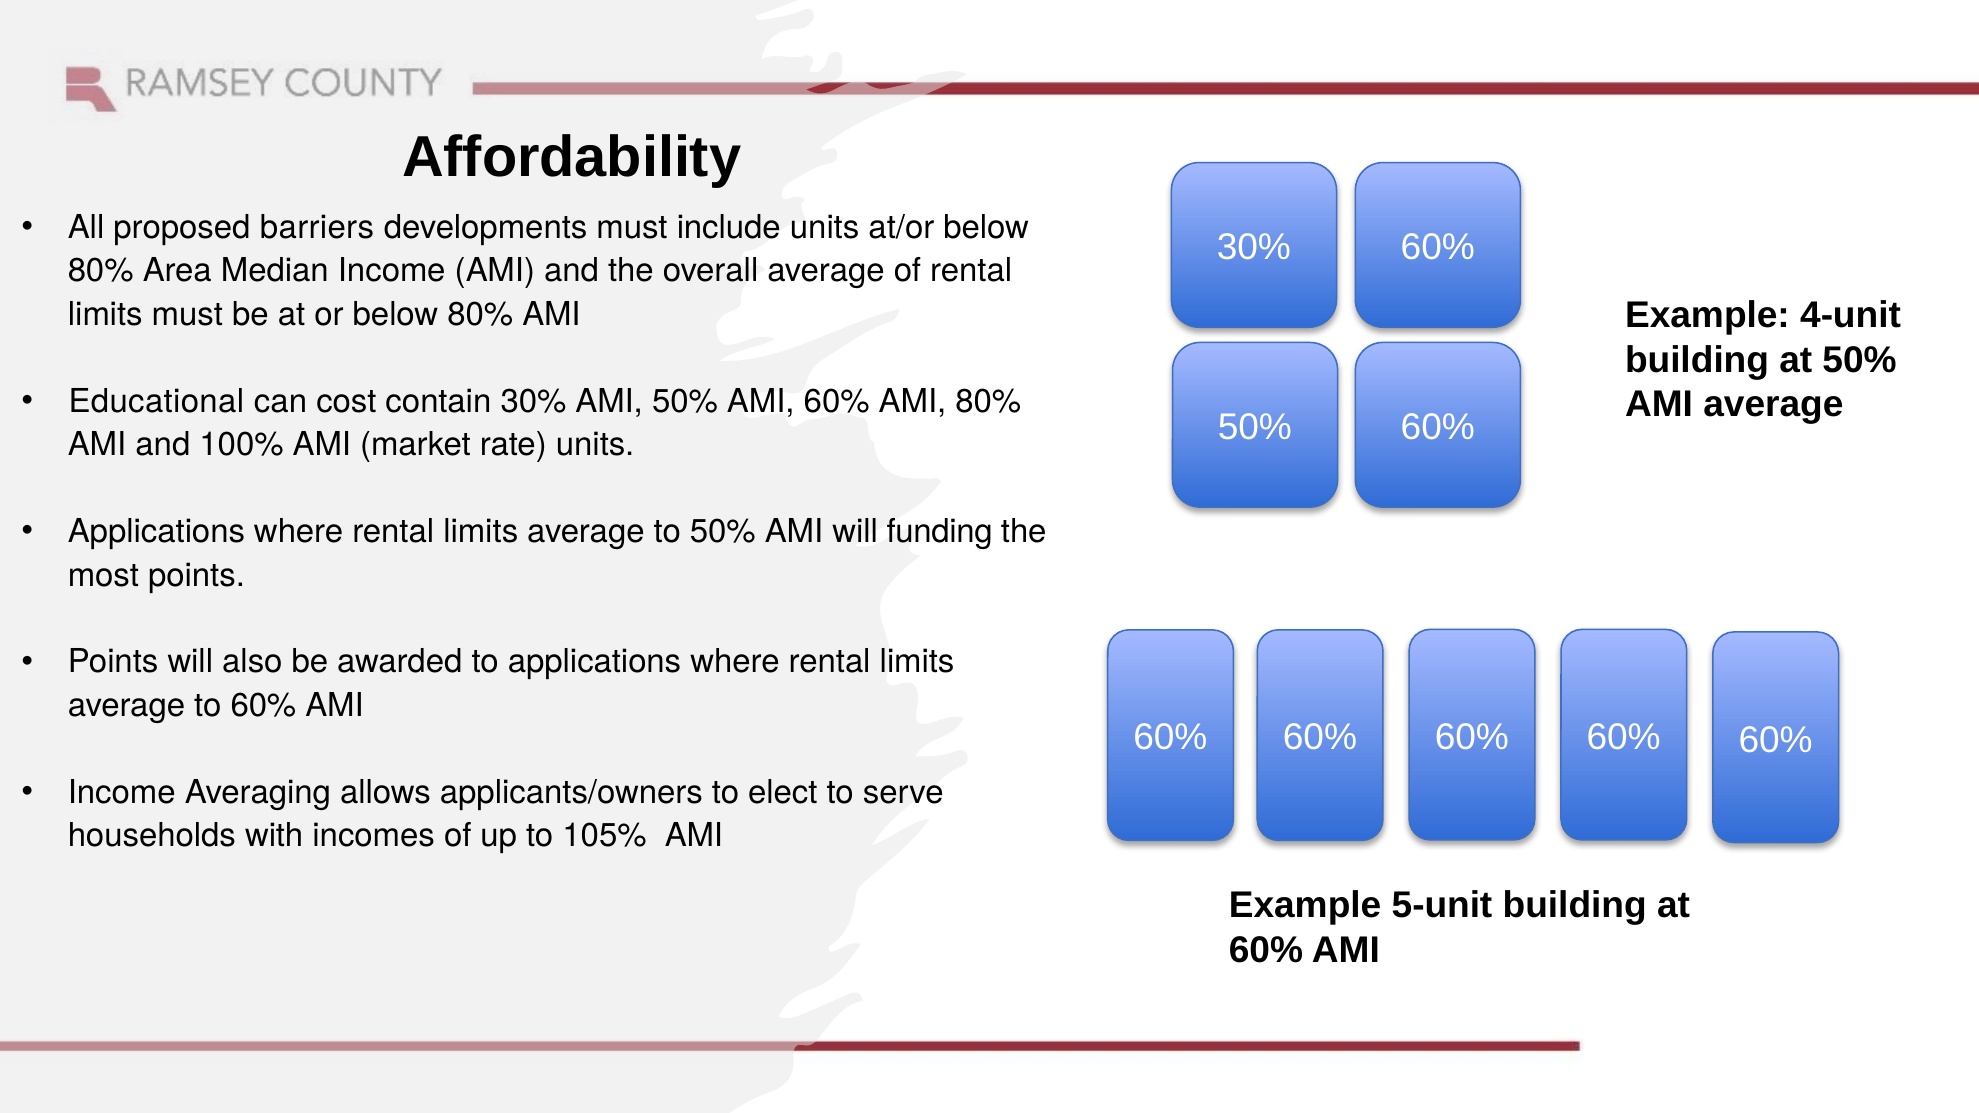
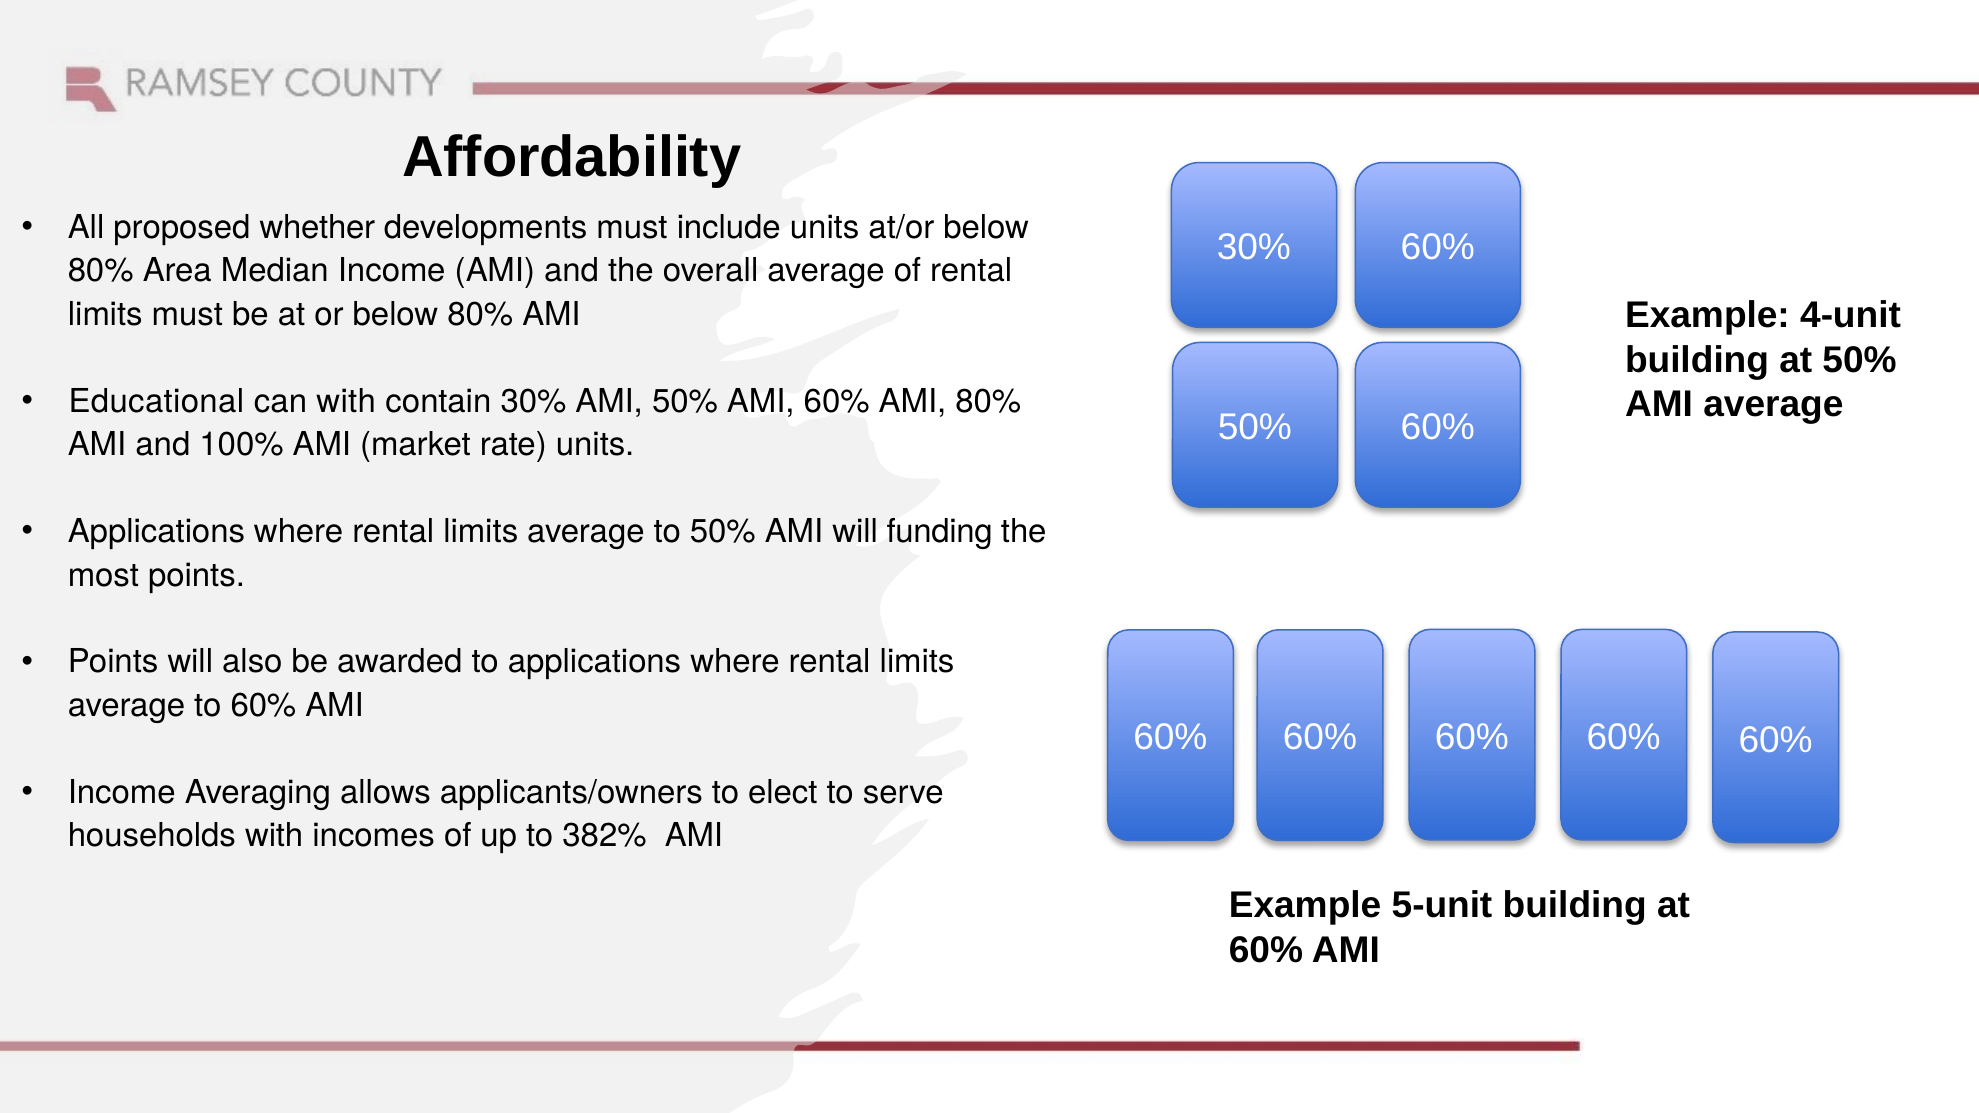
barriers: barriers -> whether (317, 227)
can cost: cost -> with (346, 401)
105%: 105% -> 382% (605, 836)
